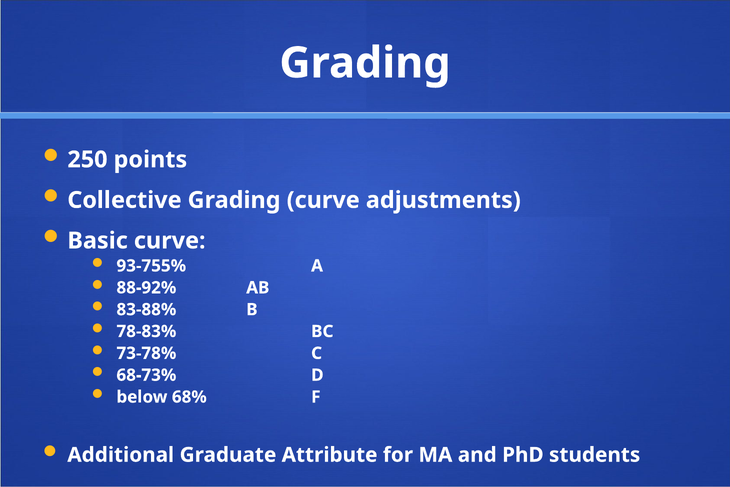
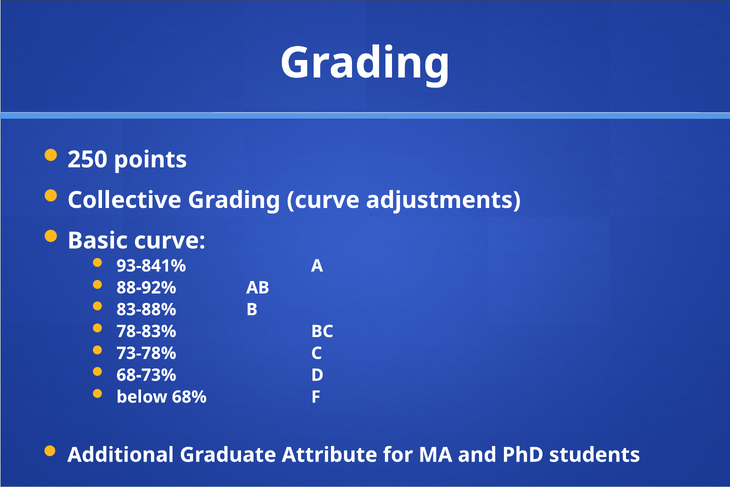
93-755%: 93-755% -> 93-841% (151, 266)
